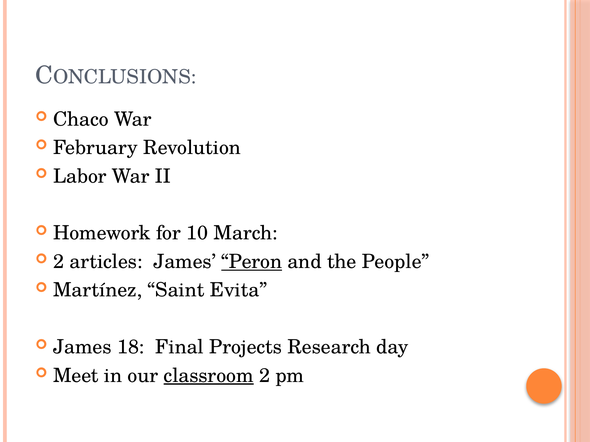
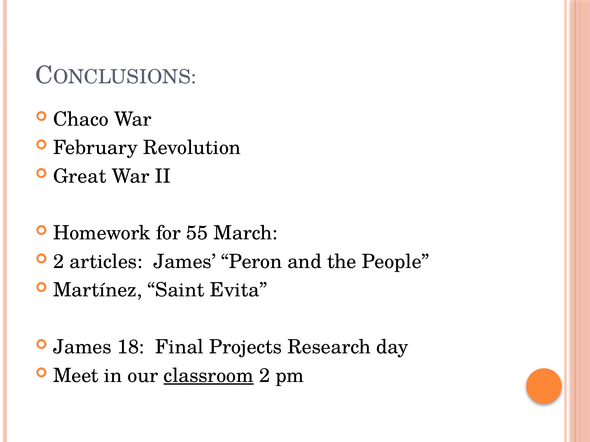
Labor: Labor -> Great (80, 176)
10: 10 -> 55 (197, 233)
Peron underline: present -> none (252, 262)
